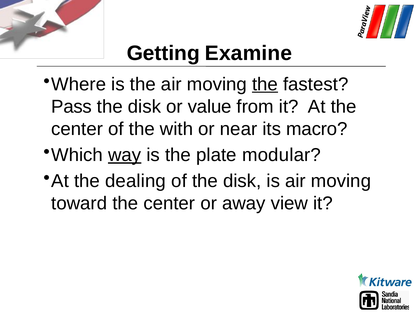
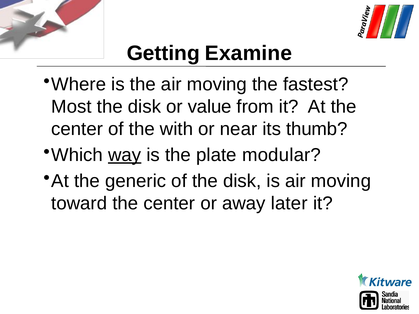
the underline: present -> none (265, 84)
Pass: Pass -> Most (71, 107)
macro: macro -> thumb (317, 129)
dealing: dealing -> generic (136, 181)
view: view -> later (289, 204)
